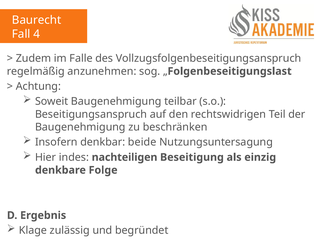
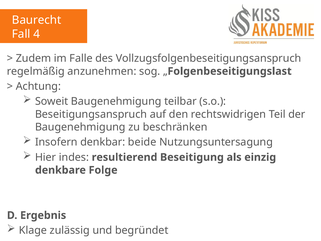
nachteiligen: nachteiligen -> resultierend (125, 157)
